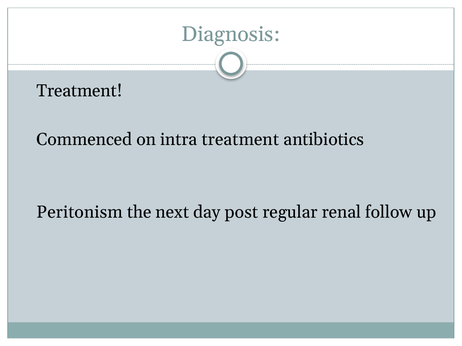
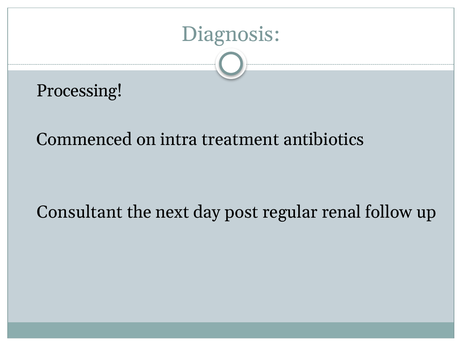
Treatment: Treatment -> Processing (80, 91)
Peritonism: Peritonism -> Consultant (80, 212)
